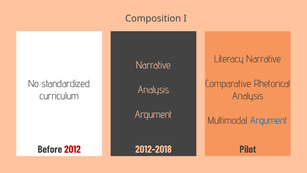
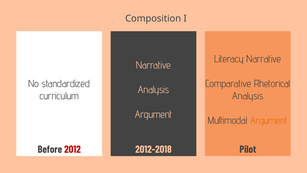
Argument colour: blue -> orange (269, 120)
